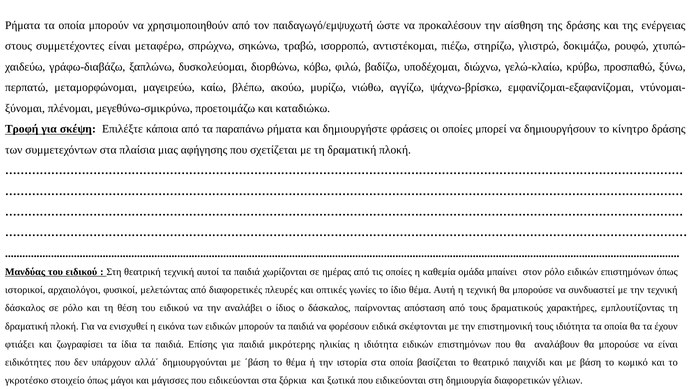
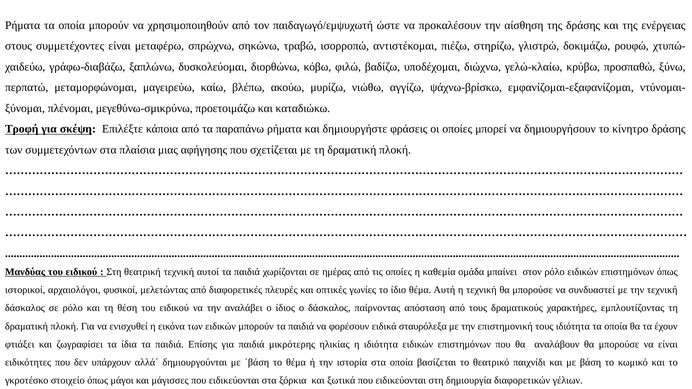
σκέφτονται: σκέφτονται -> σταυρόλεξα (423, 326)
